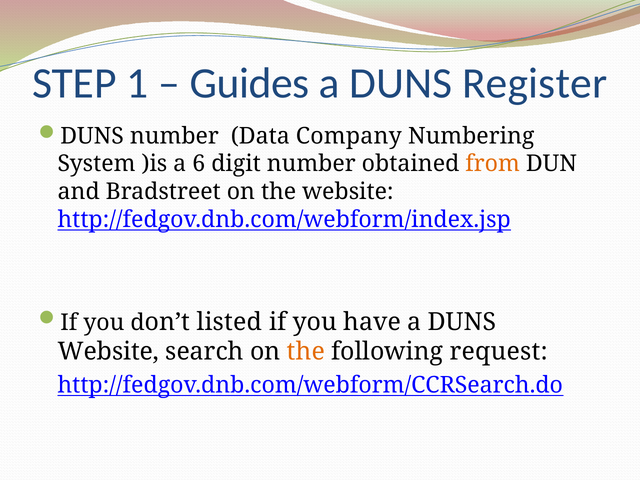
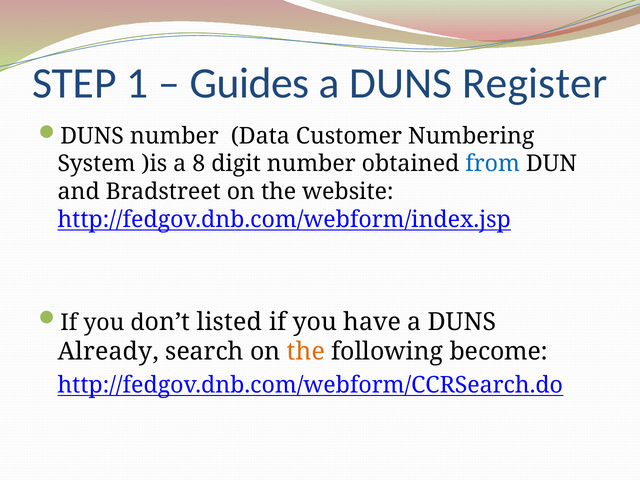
Company: Company -> Customer (349, 136)
6: 6 -> 8 (199, 164)
from colour: orange -> blue (493, 164)
Website: Website -> Already (108, 352)
request: request -> become (499, 352)
